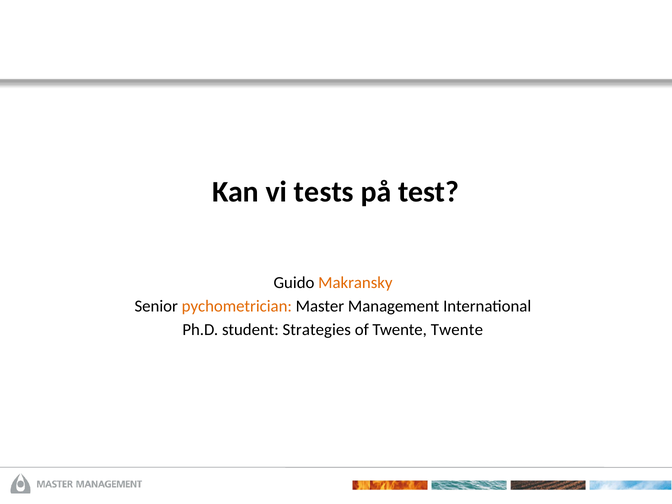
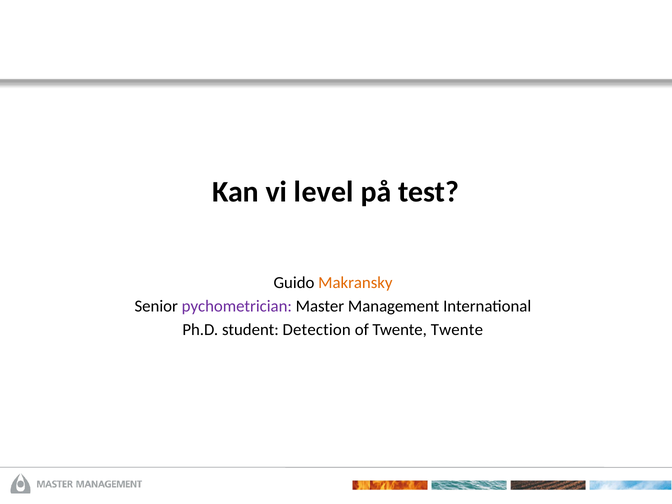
tests: tests -> level (324, 192)
pychometrician colour: orange -> purple (237, 306)
Strategies: Strategies -> Detection (317, 330)
